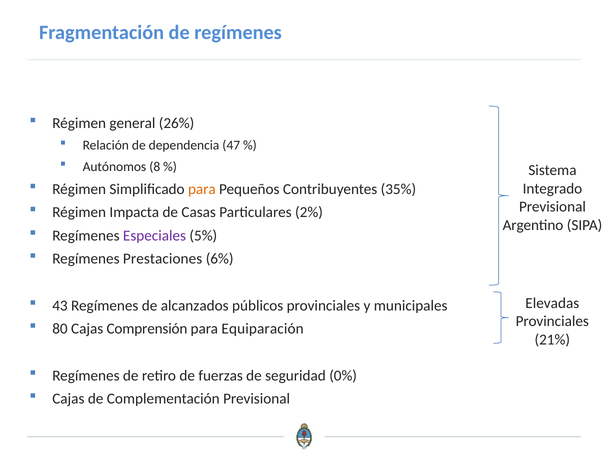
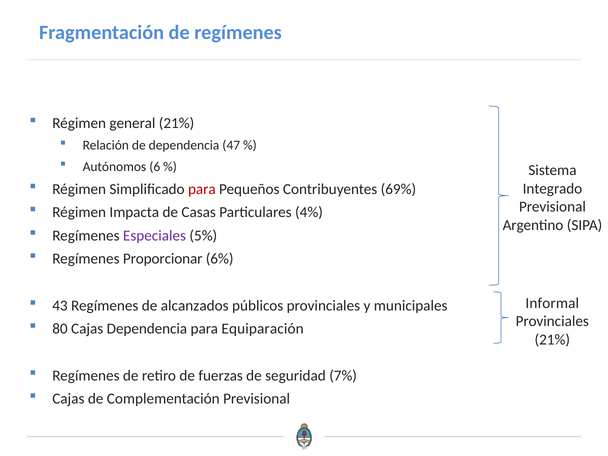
general 26%: 26% -> 21% (177, 123)
8: 8 -> 6 (155, 167)
para colour: orange -> red (202, 189)
35%: 35% -> 69% (398, 189)
2%: 2% -> 4% (309, 212)
Prestaciones: Prestaciones -> Proporcionar (163, 259)
Elevadas: Elevadas -> Informal (552, 303)
Cajas Comprensión: Comprensión -> Dependencia (147, 329)
0%: 0% -> 7% (343, 376)
